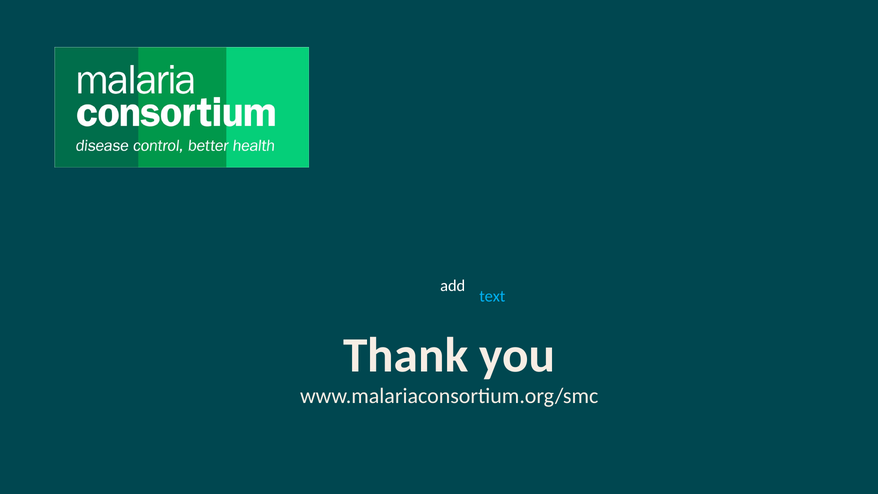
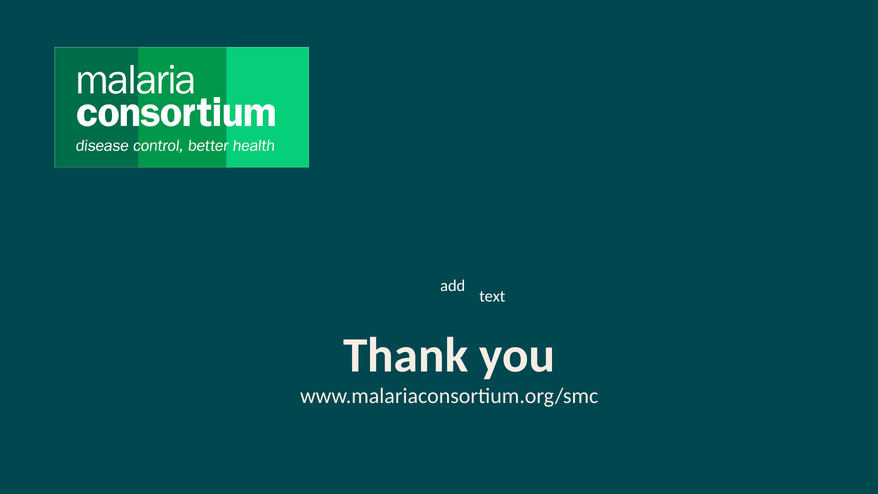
text colour: light blue -> white (492, 296)
